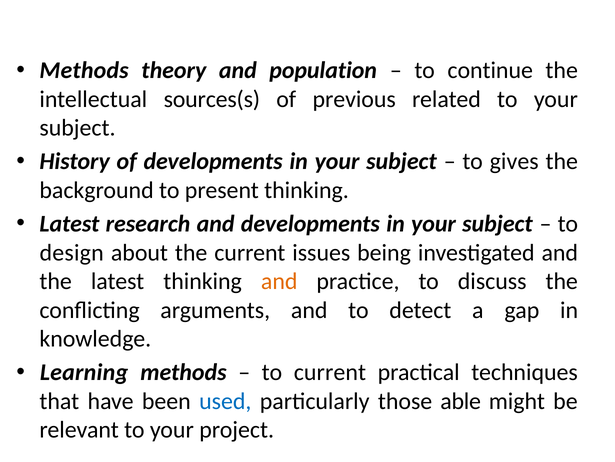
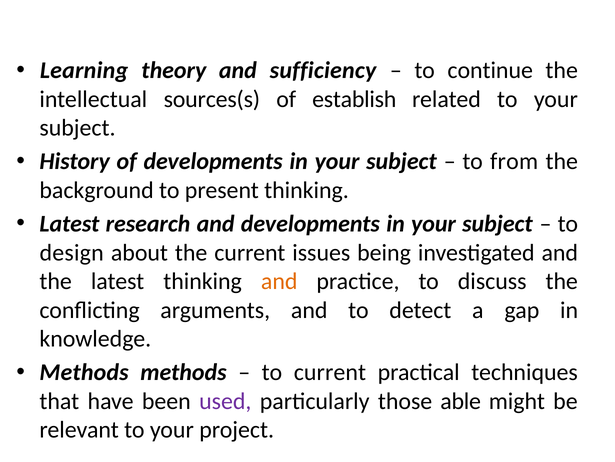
Methods: Methods -> Learning (84, 70)
population: population -> sufficiency (323, 70)
previous: previous -> establish (354, 99)
gives: gives -> from (514, 161)
Learning: Learning -> Methods (84, 372)
used colour: blue -> purple (225, 401)
